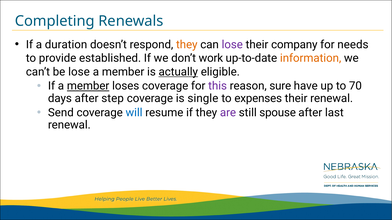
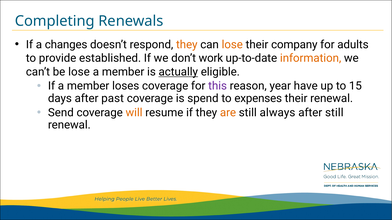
duration: duration -> changes (66, 45)
lose colour: purple -> orange (232, 45)
needs: needs -> adults (353, 45)
member underline: present -> none (88, 86)
sure: sure -> year (280, 86)
70: 70 -> 15 (355, 86)
step: step -> past (113, 99)
single: single -> spend (203, 99)
will colour: blue -> orange (134, 113)
are colour: purple -> orange (228, 113)
spouse: spouse -> always (277, 113)
after last: last -> still (334, 113)
